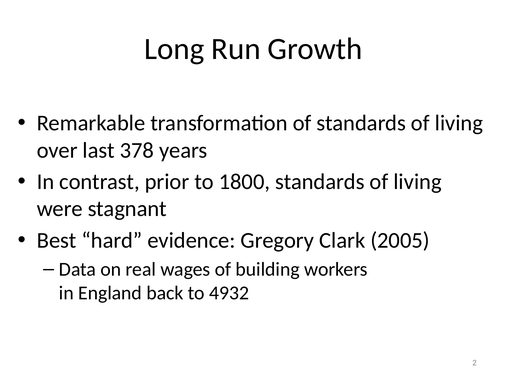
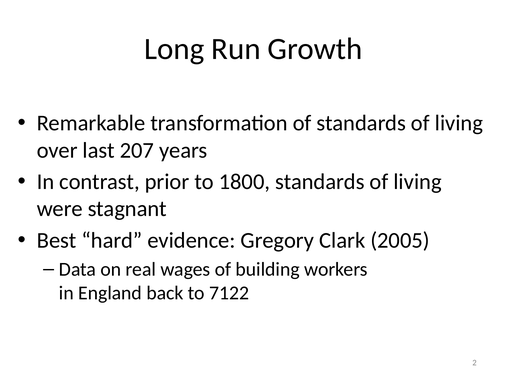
378: 378 -> 207 (137, 150)
4932: 4932 -> 7122 (229, 293)
